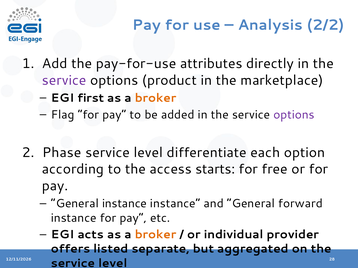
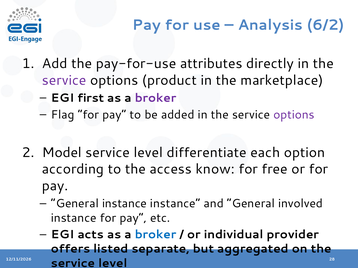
2/2: 2/2 -> 6/2 (326, 25)
broker colour: orange -> purple (156, 98)
Phase: Phase -> Model (62, 153)
starts: starts -> know (215, 169)
forward: forward -> involved (301, 204)
broker colour: orange -> blue (156, 235)
